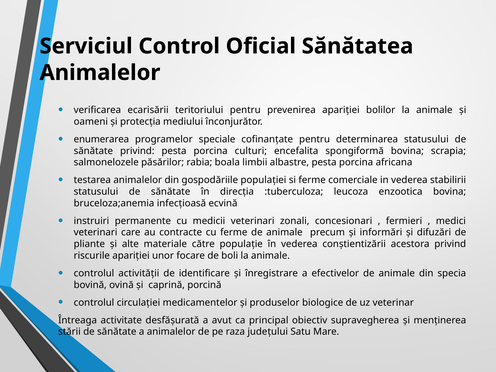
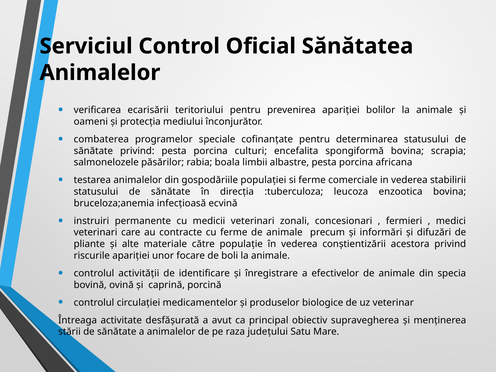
enumerarea: enumerarea -> combaterea (101, 139)
